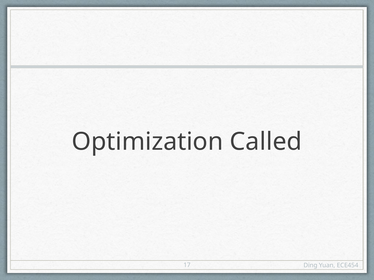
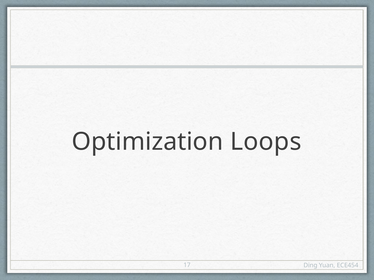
Called: Called -> Loops (266, 142)
